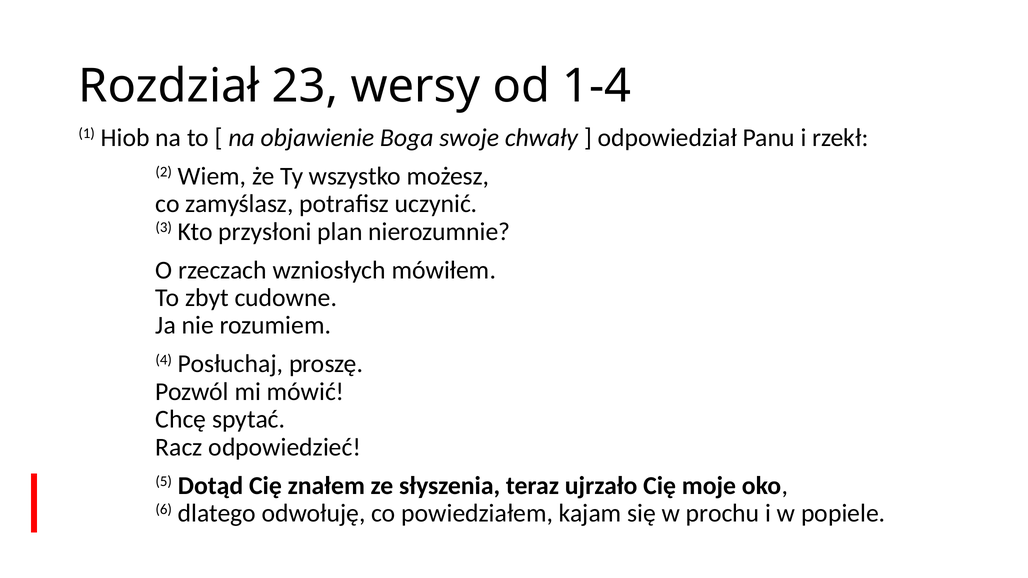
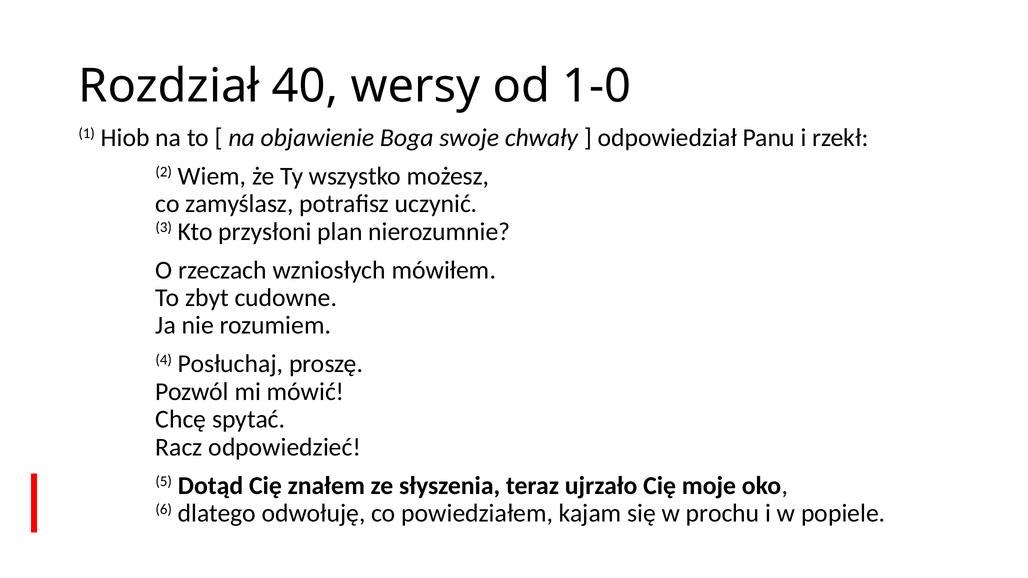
23: 23 -> 40 (305, 86)
1-4: 1-4 -> 1-0 (597, 86)
